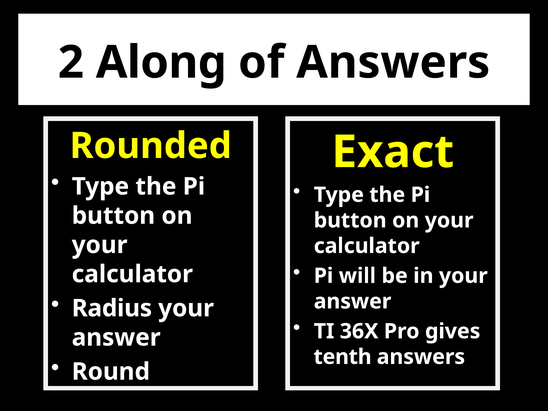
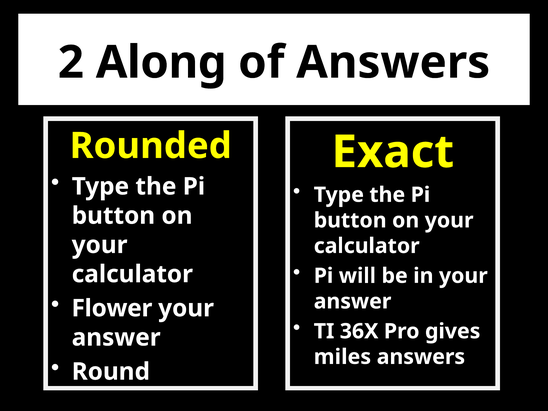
Radius: Radius -> Flower (112, 308)
tenth: tenth -> miles (342, 357)
